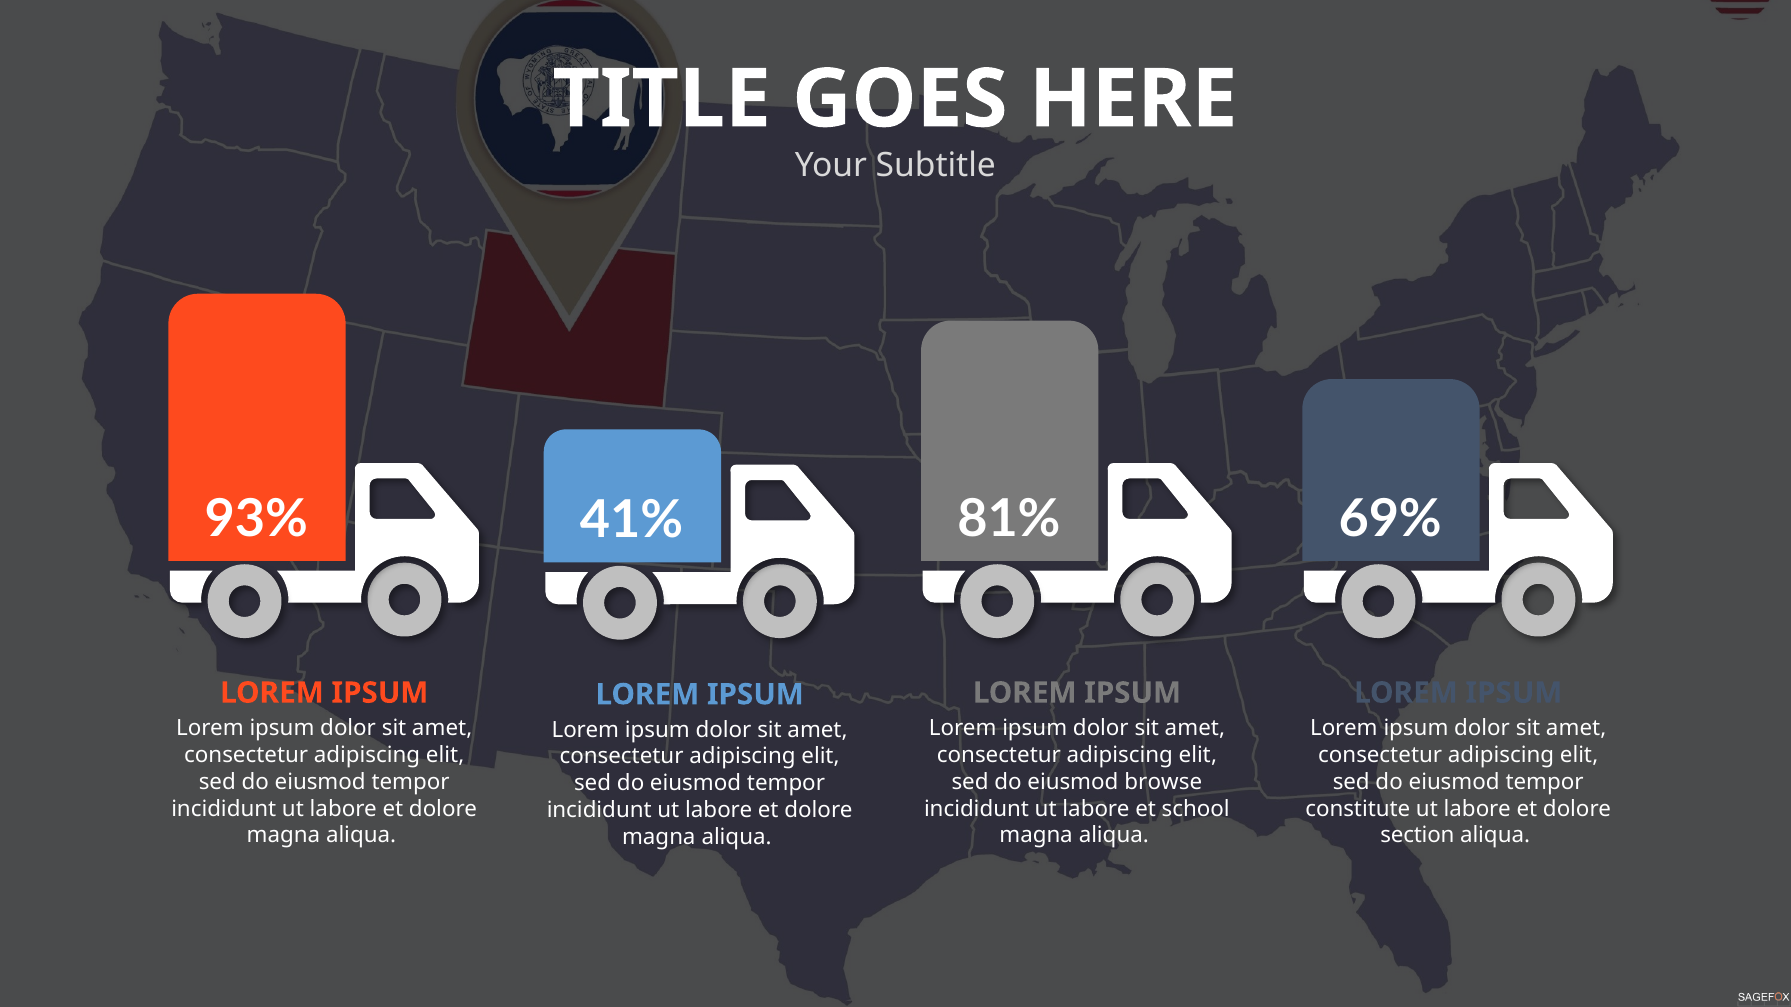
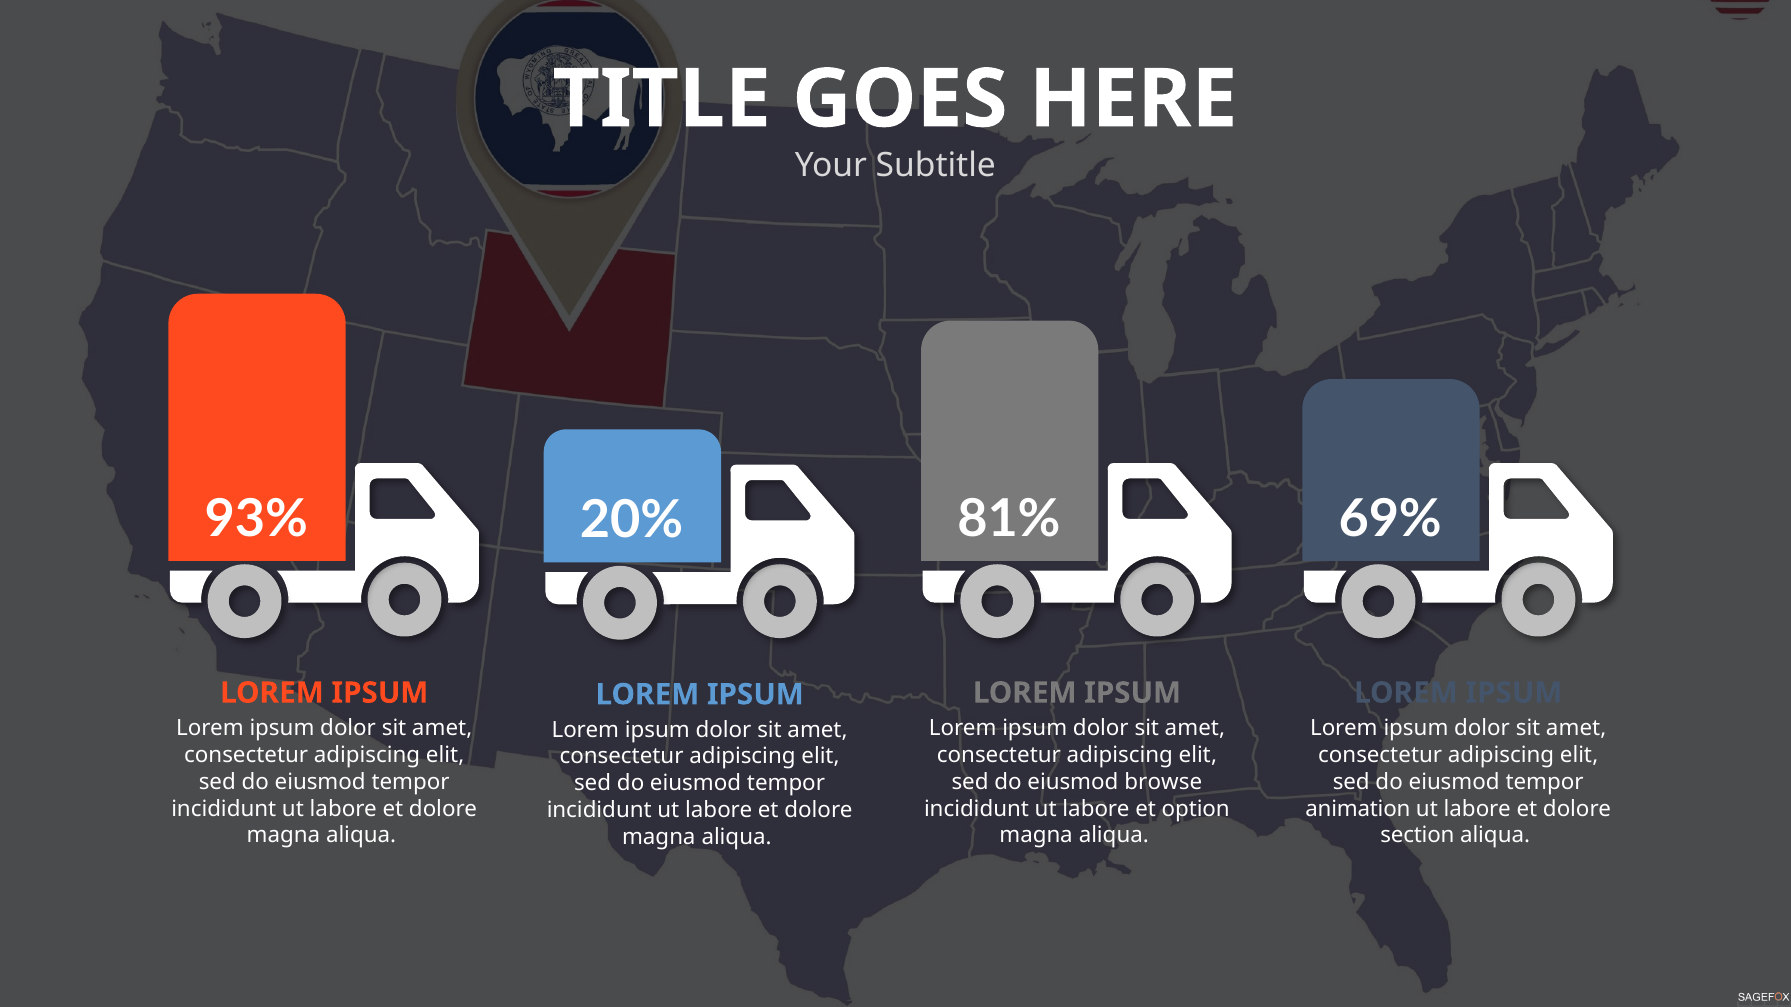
41%: 41% -> 20% (632, 521)
school: school -> option (1196, 809)
constitute: constitute -> animation (1358, 809)
